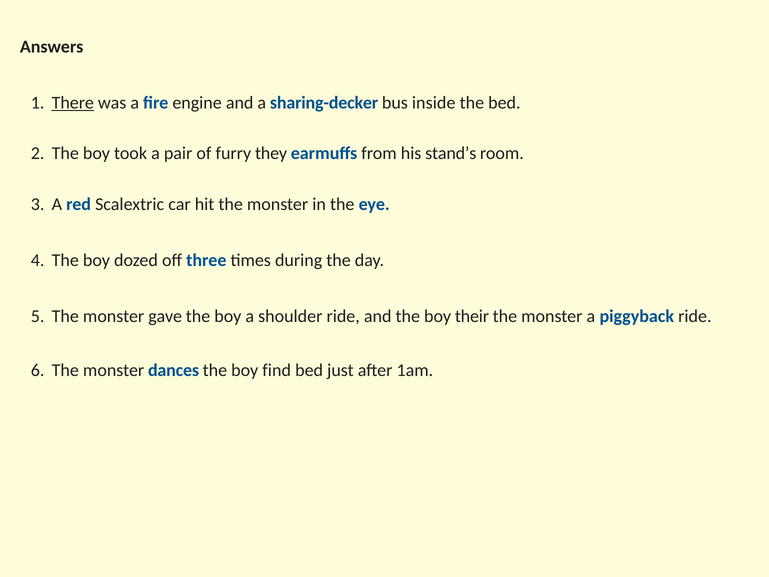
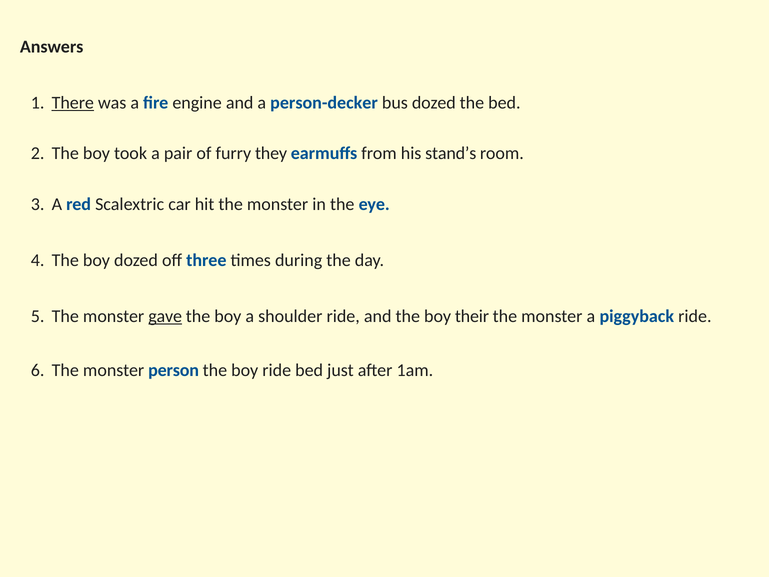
sharing-decker: sharing-decker -> person-decker (324, 103)
bus inside: inside -> dozed (434, 103)
gave underline: none -> present (165, 316)
dances: dances -> person (174, 370)
boy find: find -> ride (277, 370)
